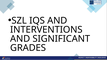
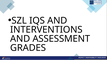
SIGNIFICANT: SIGNIFICANT -> ASSESSMENT (61, 39)
